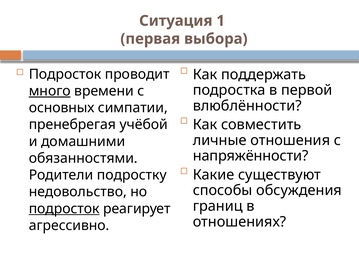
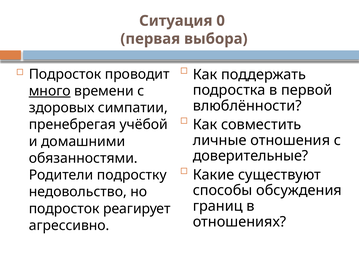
1: 1 -> 0 (221, 21)
основных: основных -> здоровых (62, 107)
напряжённости: напряжённости -> доверительные (251, 156)
подросток underline: present -> none (64, 208)
